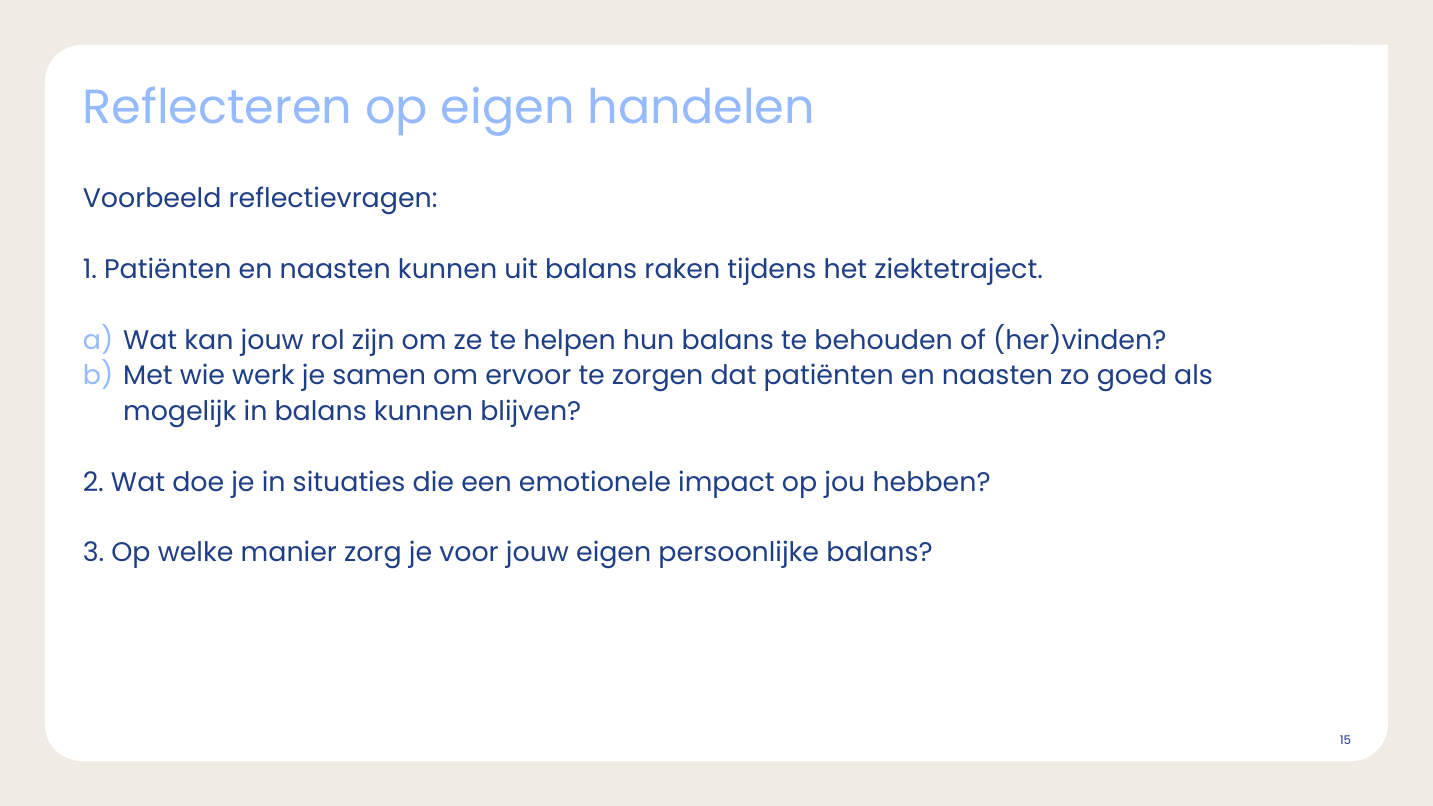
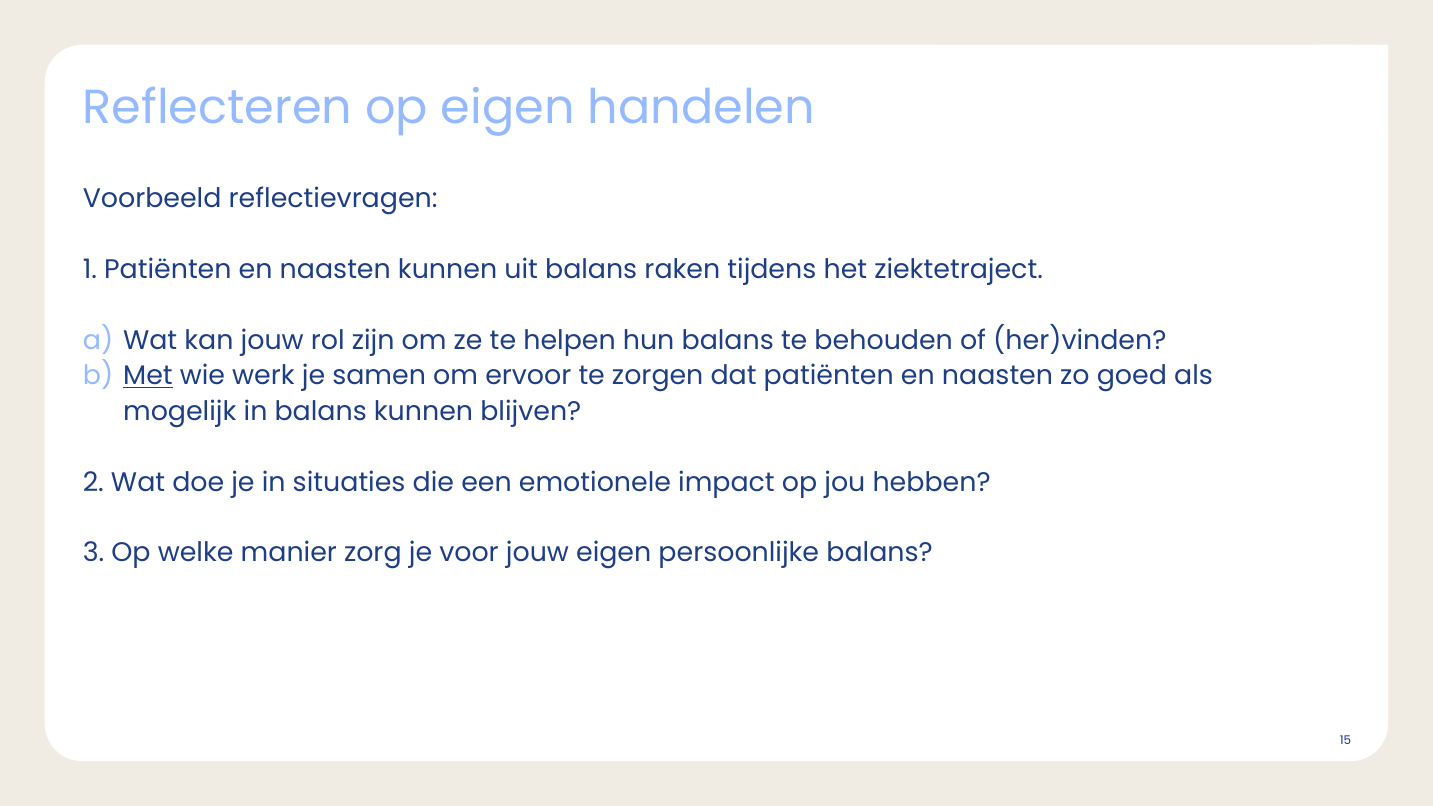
Met underline: none -> present (148, 376)
